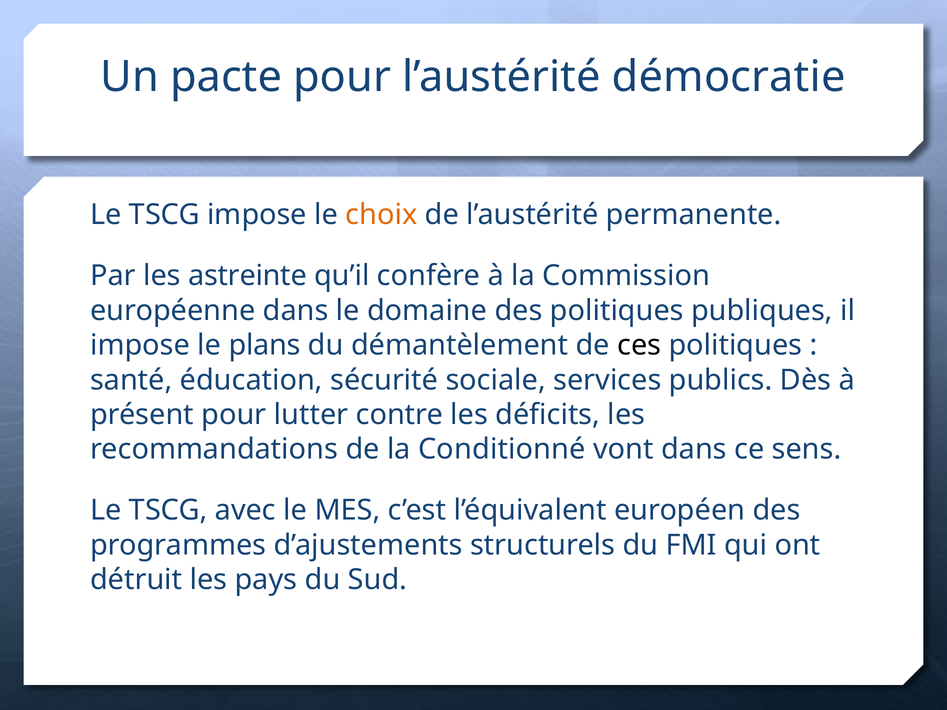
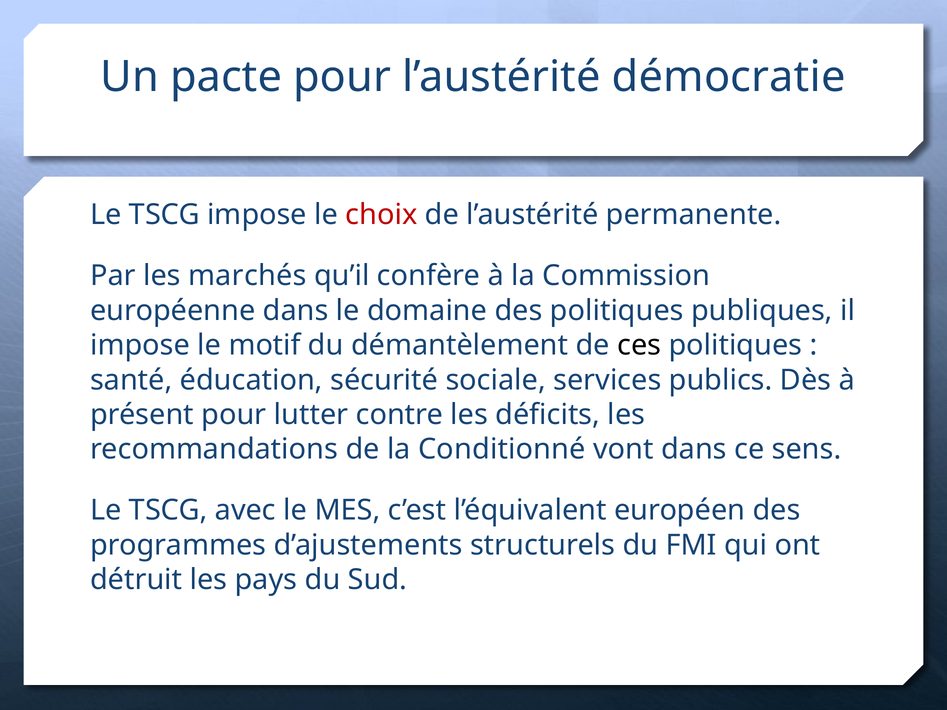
choix colour: orange -> red (381, 215)
astreinte: astreinte -> marchés (247, 276)
plans: plans -> motif (265, 345)
